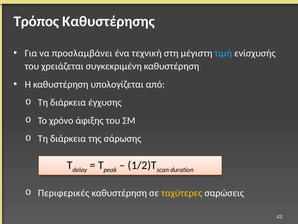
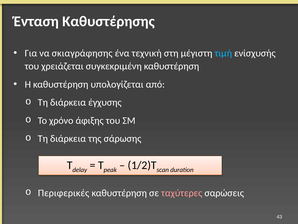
Τρόπος: Τρόπος -> Ένταση (36, 21)
προσλαμβάνει: προσλαμβάνει -> σκιαγράφησης (82, 53)
ταχύτερες colour: yellow -> pink (182, 193)
